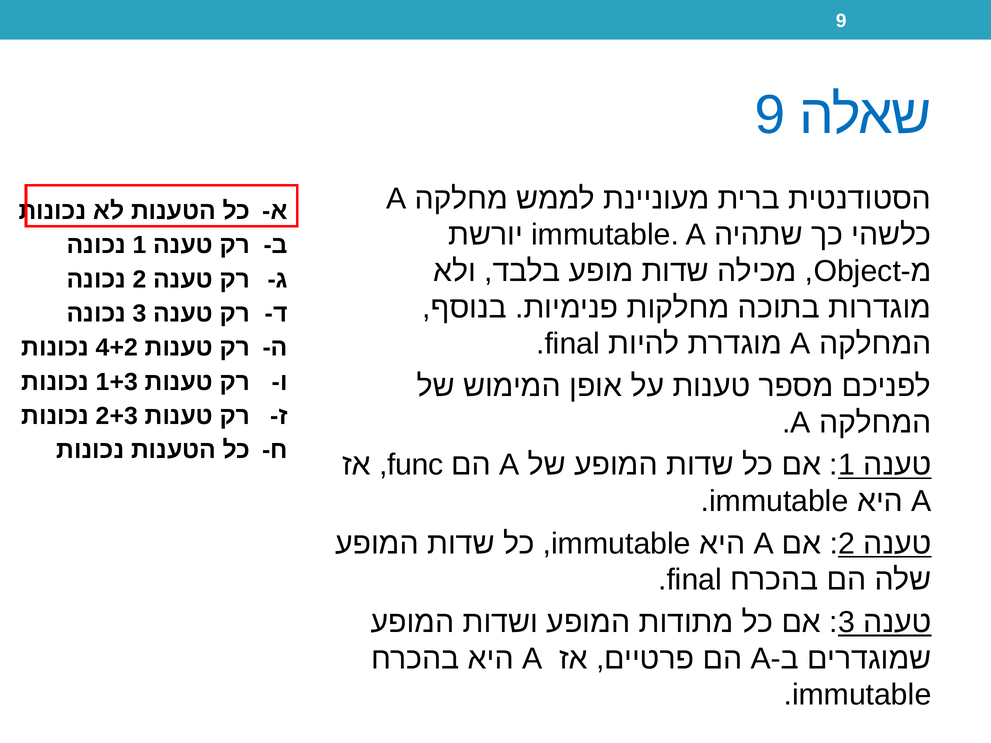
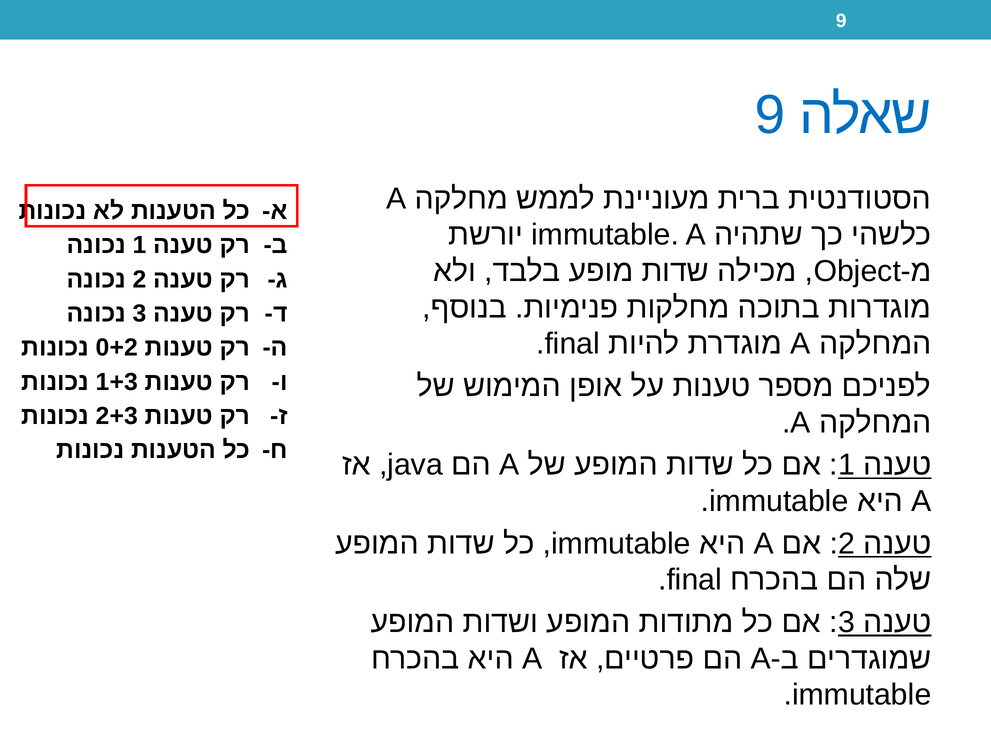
4+2: 4+2 -> 0+2 (117, 348)
func: func -> java (415, 465)
